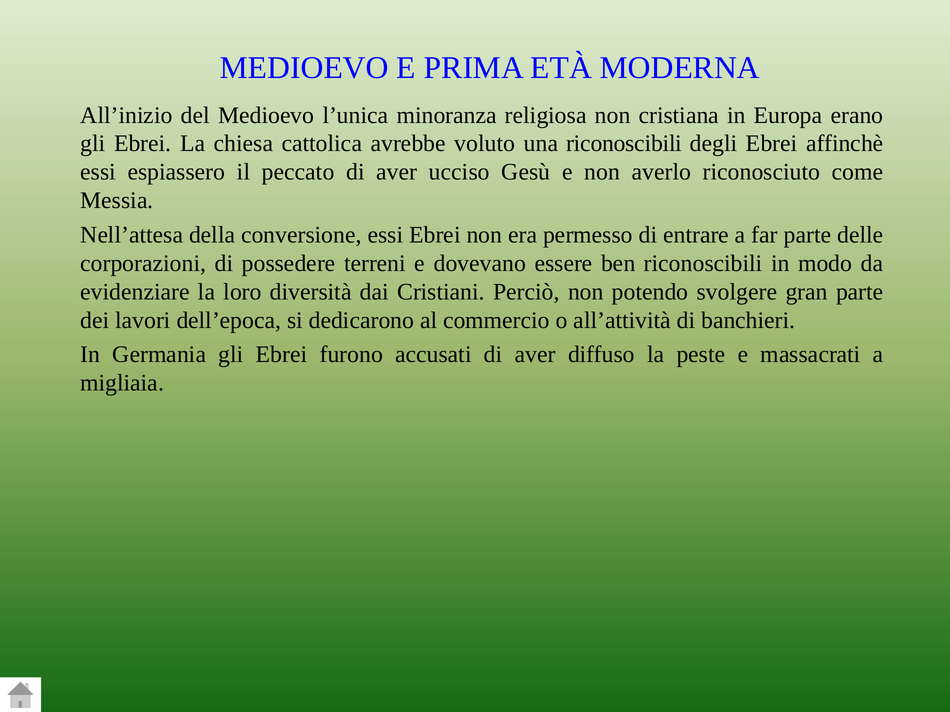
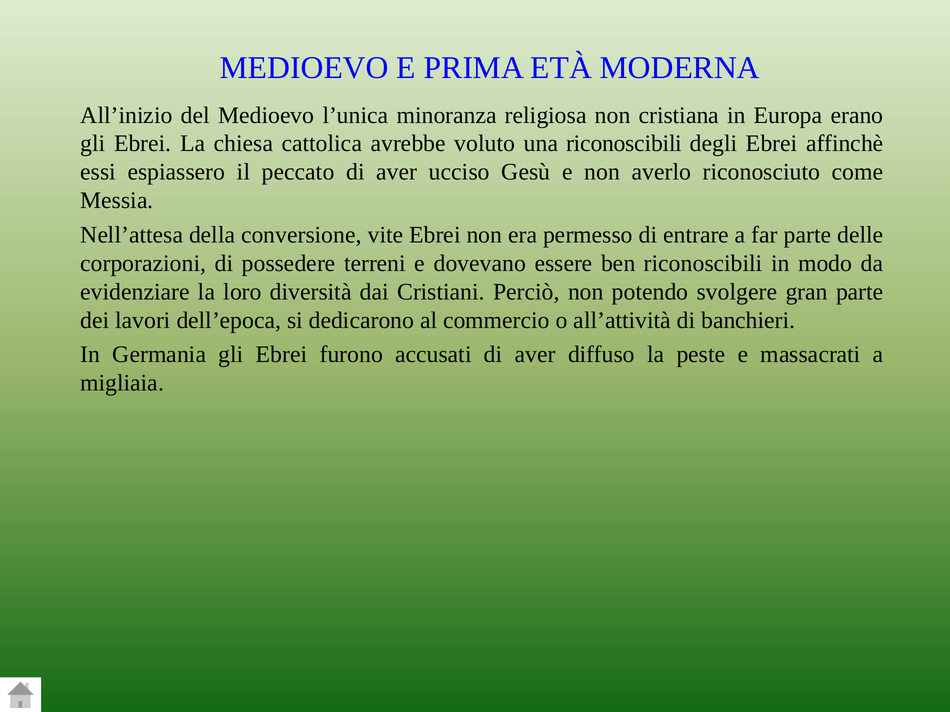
conversione essi: essi -> vite (385, 235)
